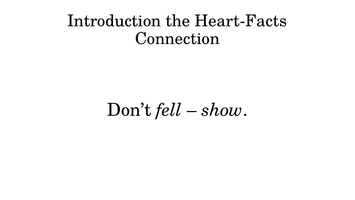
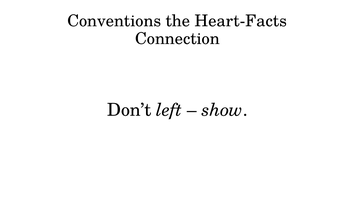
Introduction: Introduction -> Conventions (114, 21)
fell: fell -> left (169, 110)
